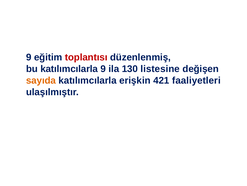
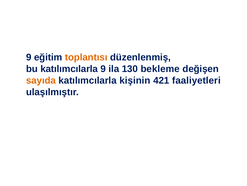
toplantısı colour: red -> orange (86, 57)
listesine: listesine -> bekleme (160, 69)
erişkin: erişkin -> kişinin (135, 80)
